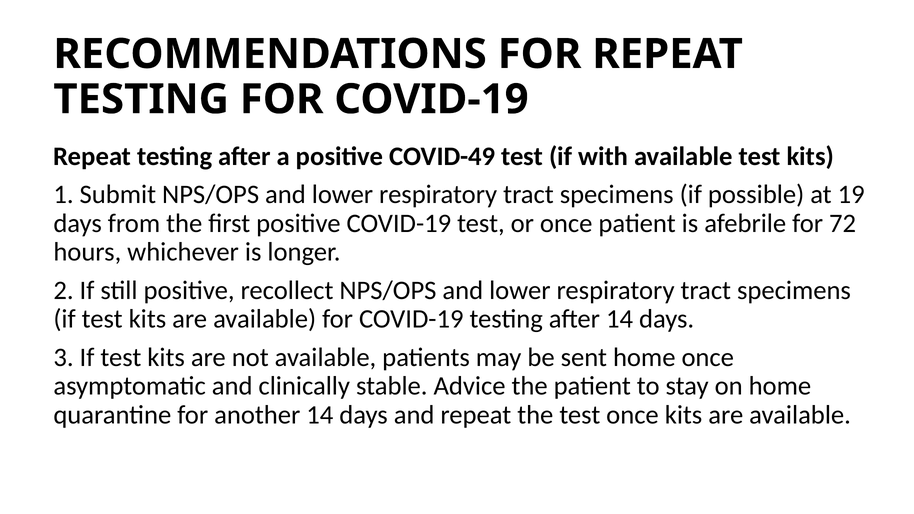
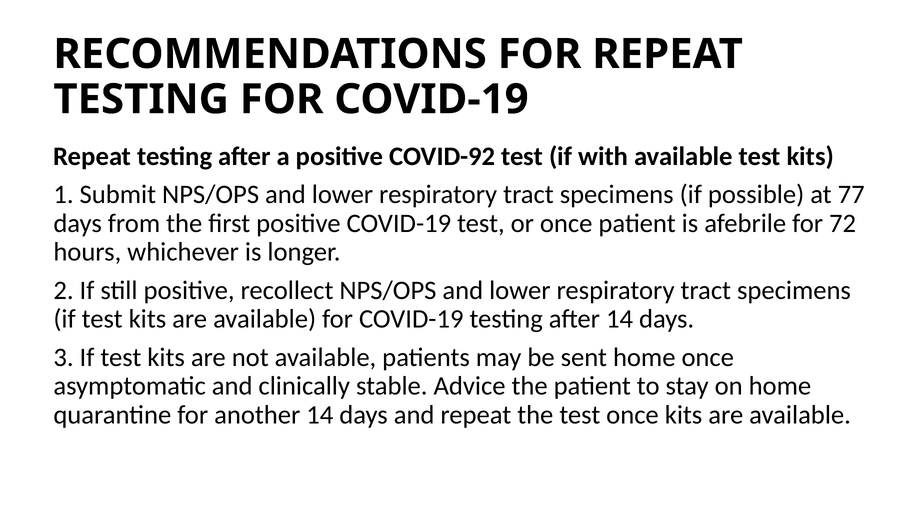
COVID-49: COVID-49 -> COVID-92 (442, 156)
19: 19 -> 77 (851, 195)
